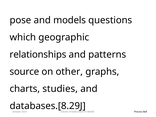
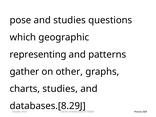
and models: models -> studies (70, 20)
relationships: relationships -> representing (38, 54)
source: source -> gather (24, 72)
